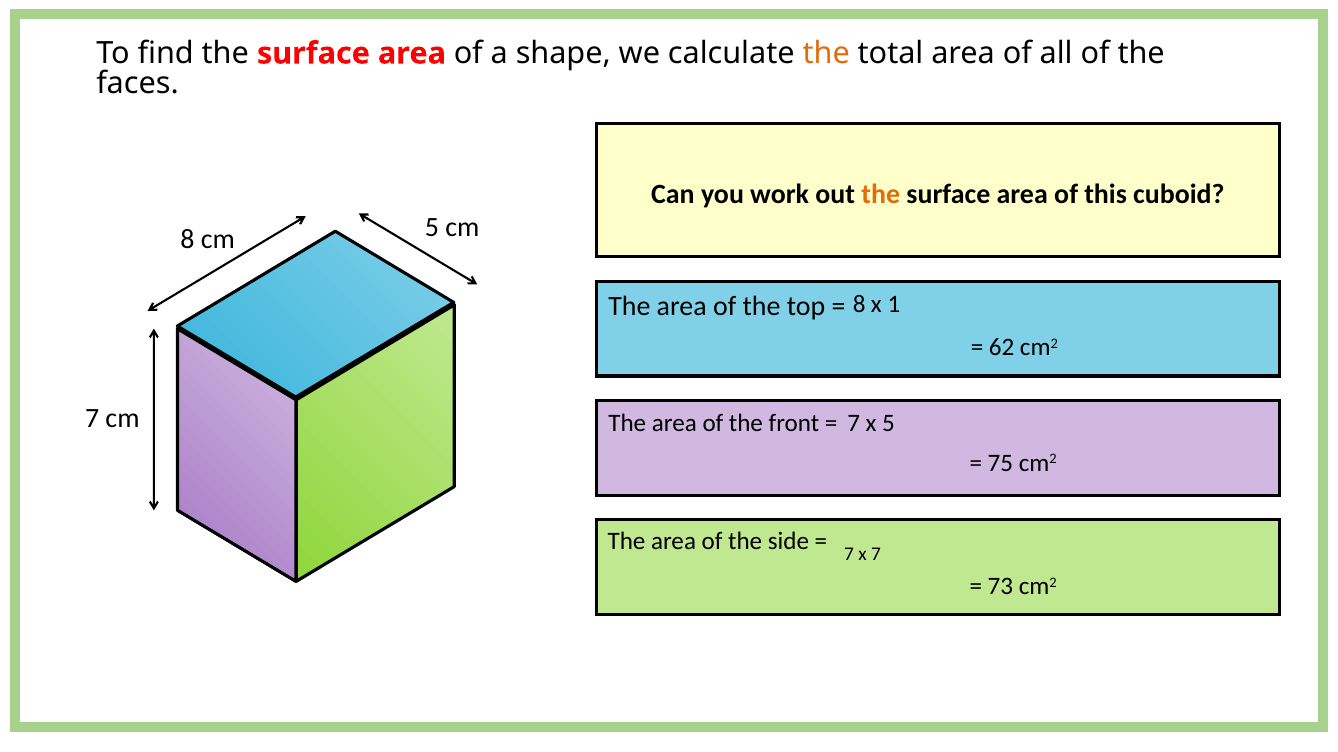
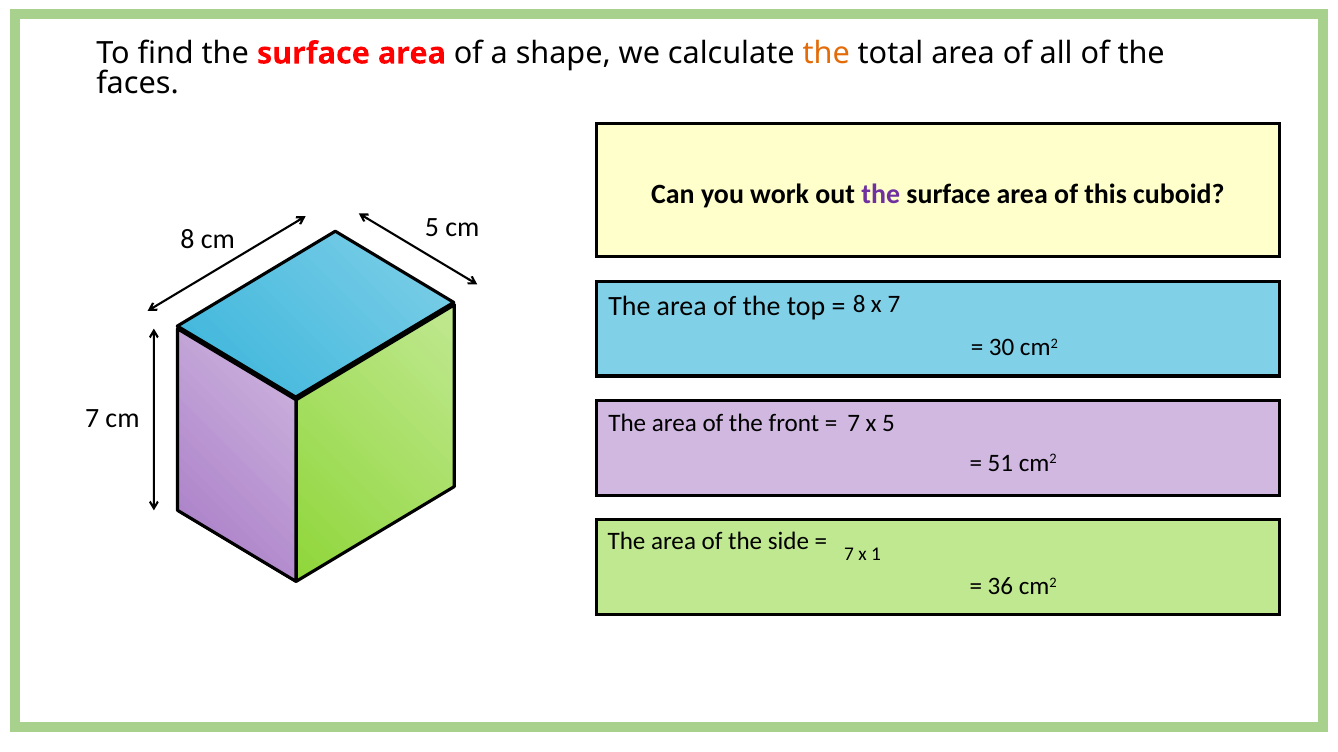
the colour: orange -> purple (881, 195)
x 1: 1 -> 7 (894, 305)
62: 62 -> 30 (1002, 348)
75: 75 -> 51 (1000, 464)
x 7: 7 -> 1 (876, 554)
73: 73 -> 36 (1000, 587)
